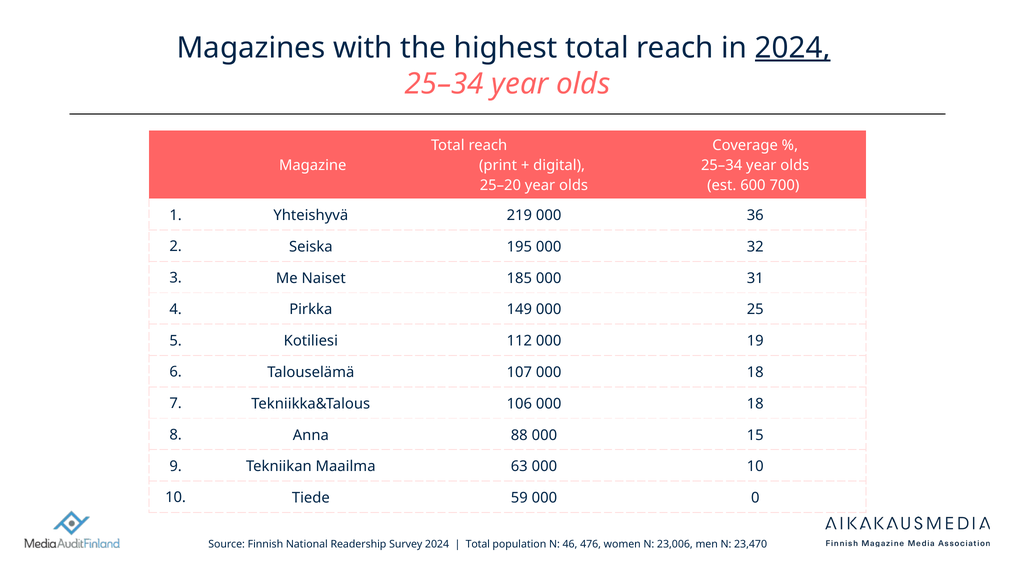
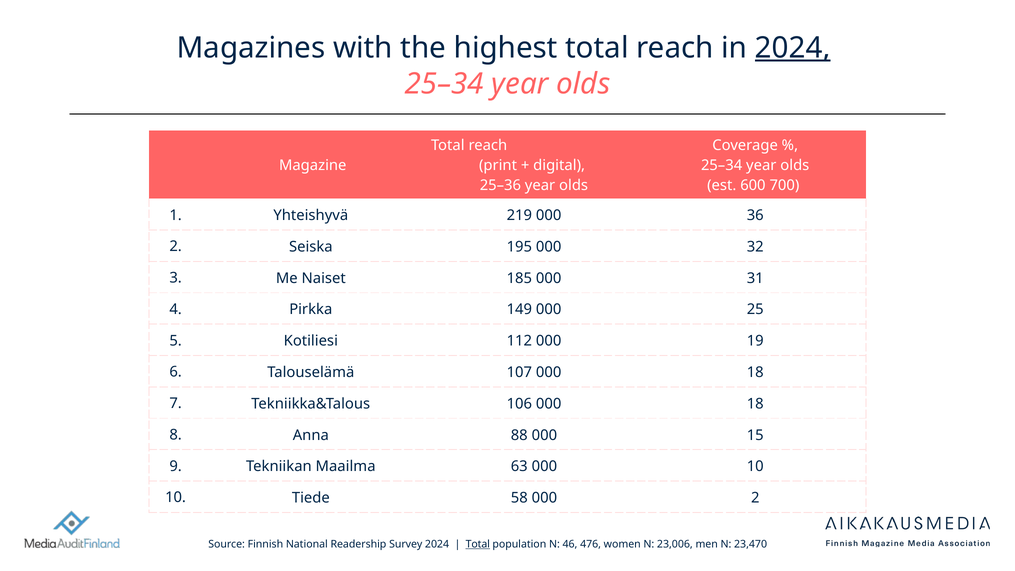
25–20: 25–20 -> 25–36 (500, 186)
59: 59 -> 58 (519, 498)
000 0: 0 -> 2 (755, 498)
Total underline: none -> present (478, 544)
